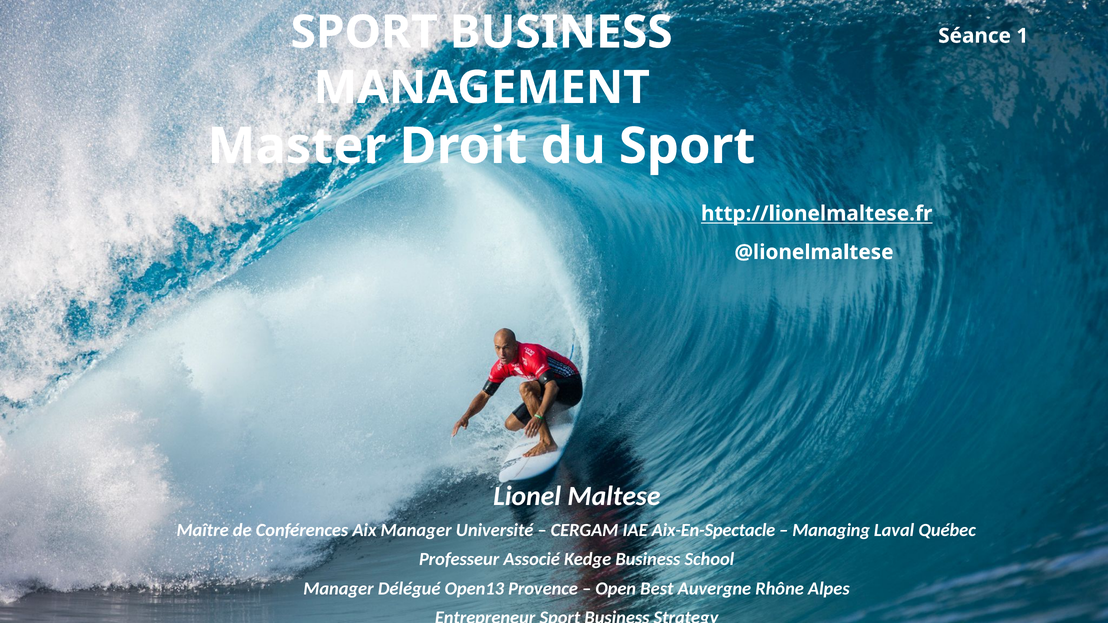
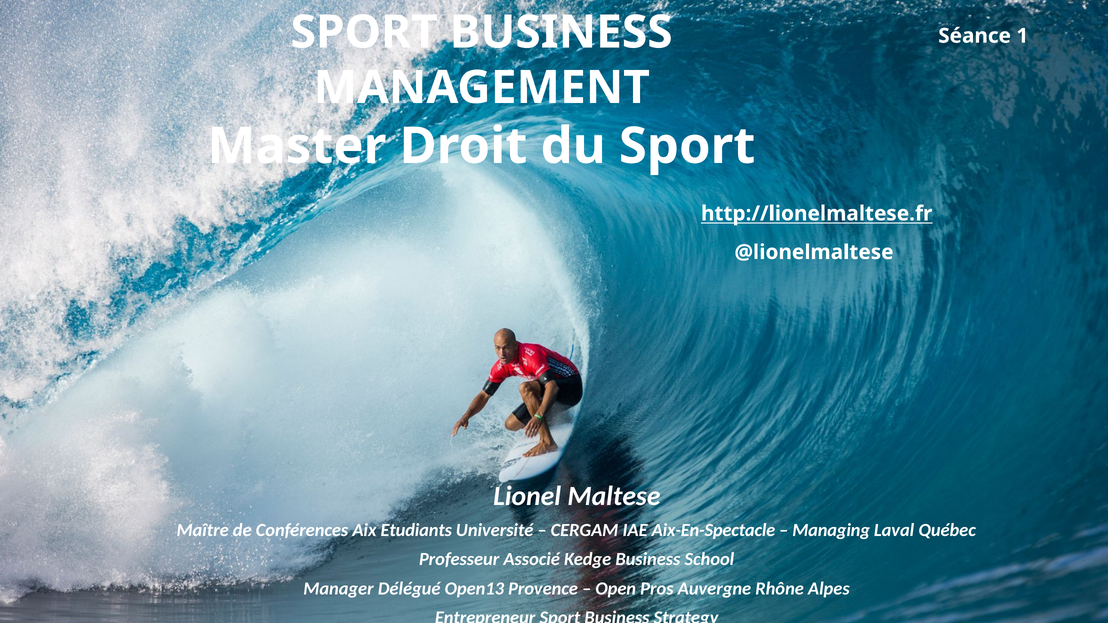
Aix Manager: Manager -> Etudiants (416, 530)
Best: Best -> Pros (657, 589)
